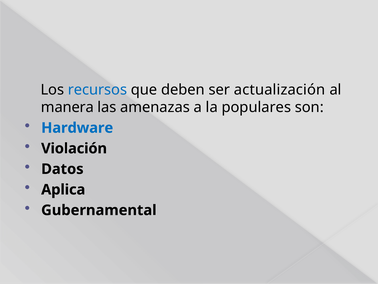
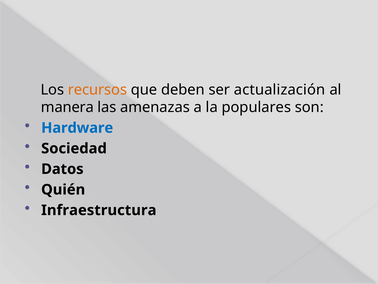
recursos colour: blue -> orange (97, 90)
Violación: Violación -> Sociedad (74, 148)
Aplica: Aplica -> Quién (63, 189)
Gubernamental: Gubernamental -> Infraestructura (99, 210)
